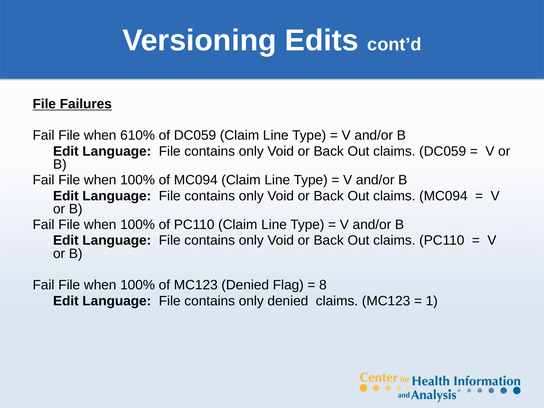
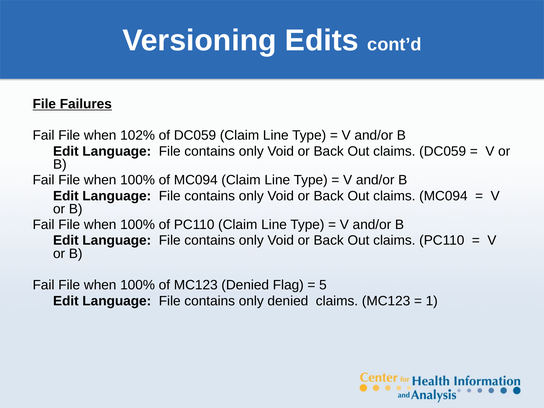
610%: 610% -> 102% (138, 135)
8: 8 -> 5 (323, 285)
